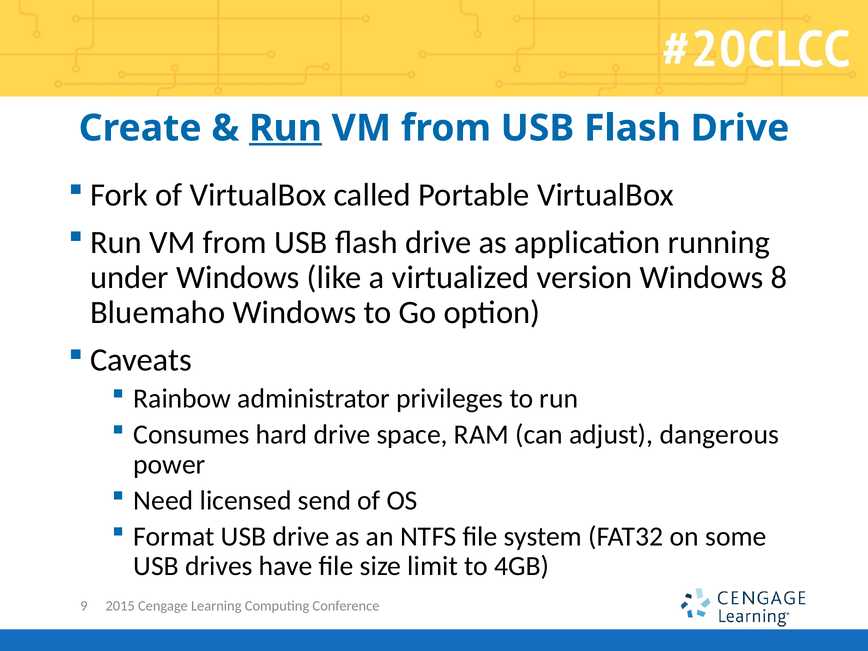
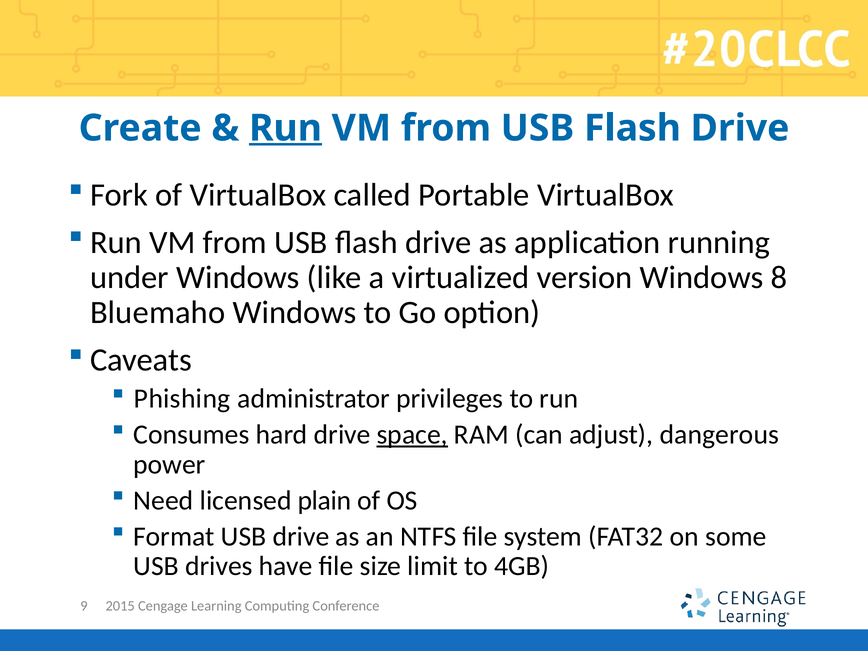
Rainbow: Rainbow -> Phishing (182, 399)
space underline: none -> present (412, 435)
send: send -> plain (325, 500)
